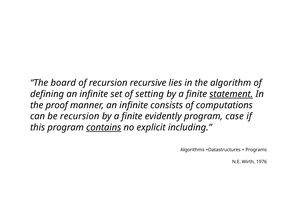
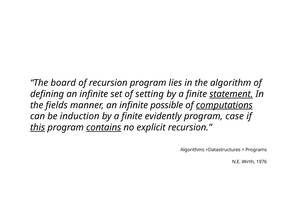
recursion recursive: recursive -> program (148, 83)
proof: proof -> fields (57, 105)
consists: consists -> possible (167, 105)
computations underline: none -> present (224, 105)
be recursion: recursion -> induction (80, 116)
this underline: none -> present (38, 127)
explicit including: including -> recursion (190, 127)
